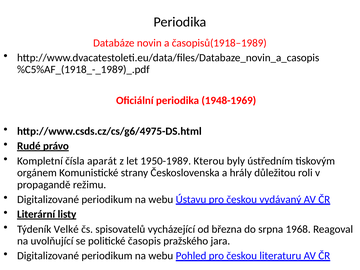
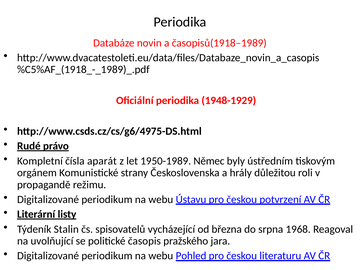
1948-1969: 1948-1969 -> 1948-1929 (229, 100)
Kterou: Kterou -> Němec (209, 161)
vydávaný: vydávaný -> potvrzení (280, 199)
Velké: Velké -> Stalin (66, 229)
